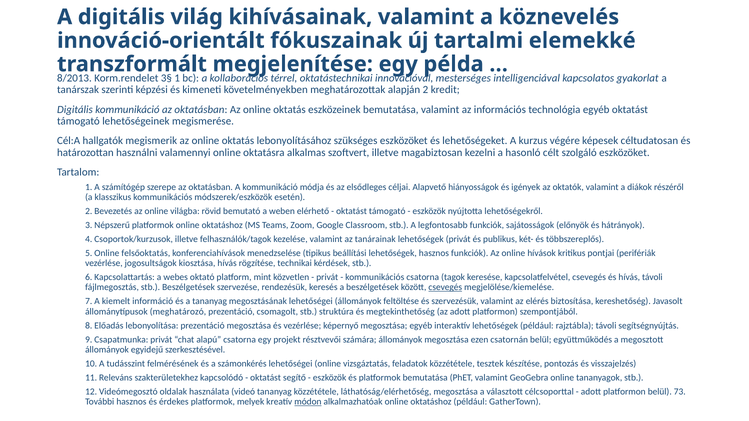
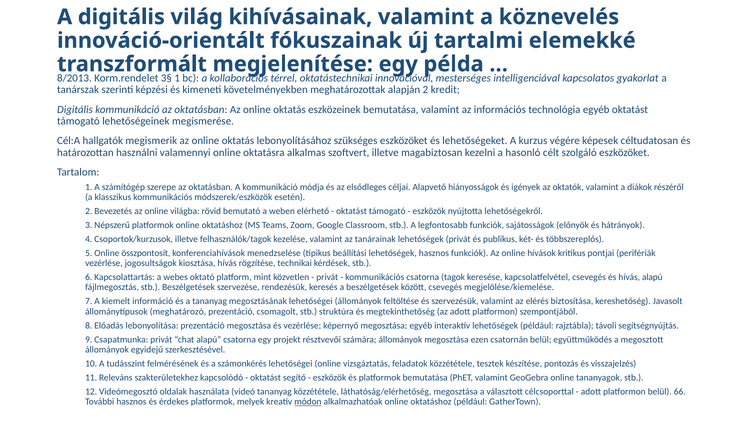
felsőoktatás: felsőoktatás -> összpontosít (146, 253)
hívás távoli: távoli -> alapú (652, 277)
csevegés underline: present -> none (445, 288)
73: 73 -> 66 (680, 392)
